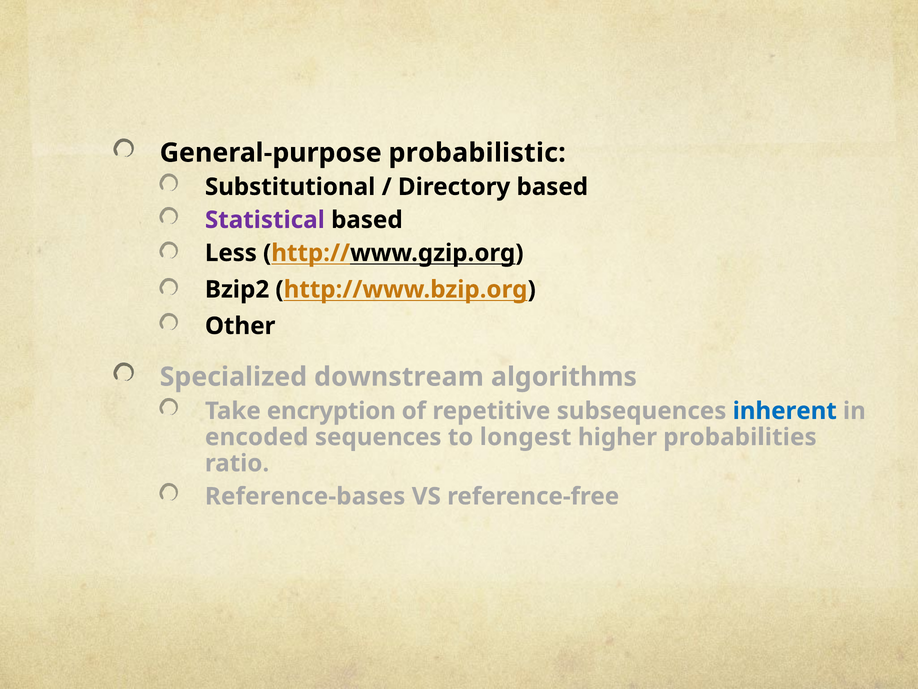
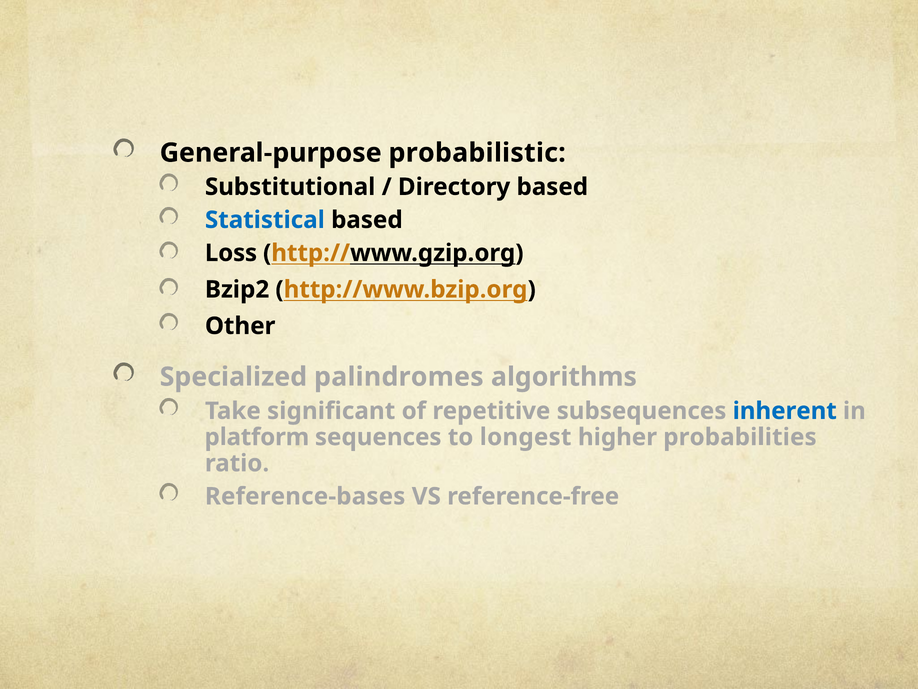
Statistical colour: purple -> blue (265, 220)
Less: Less -> Loss (231, 253)
downstream: downstream -> palindromes (399, 377)
encryption: encryption -> significant (331, 411)
encoded: encoded -> platform (257, 437)
